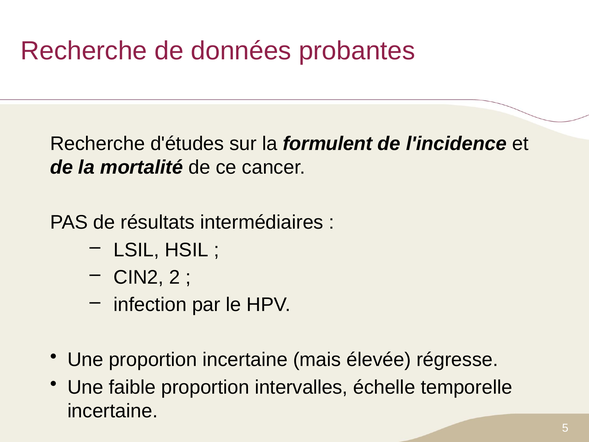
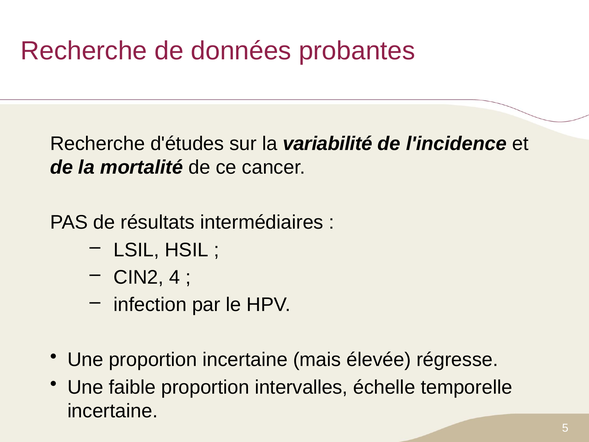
formulent: formulent -> variabilité (328, 144)
2: 2 -> 4 (175, 277)
